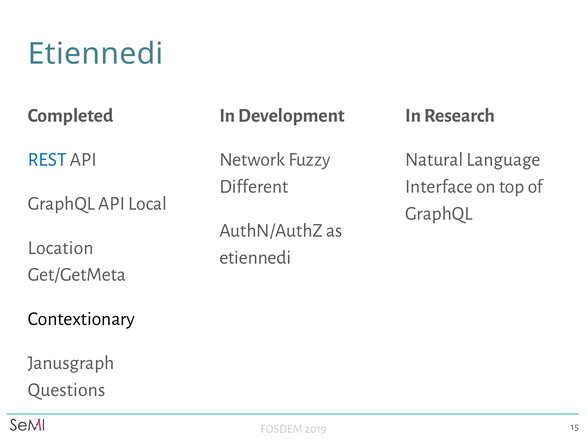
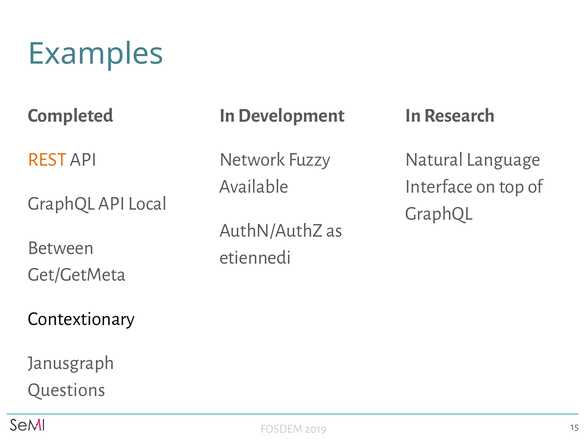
Etiennedi: Etiennedi -> Examples (96, 54)
REST colour: blue -> orange (47, 159)
Different: Different -> Available (254, 186)
Location: Location -> Between (61, 248)
